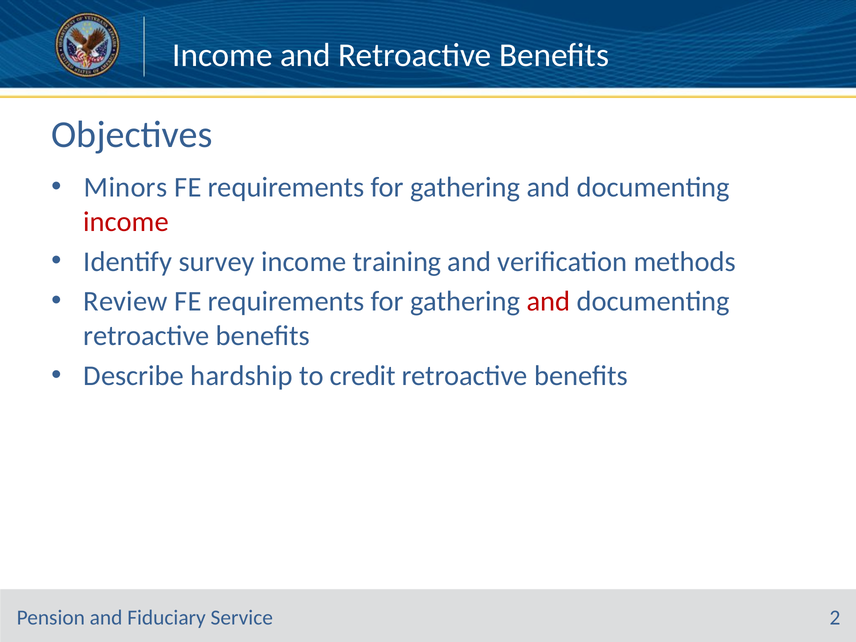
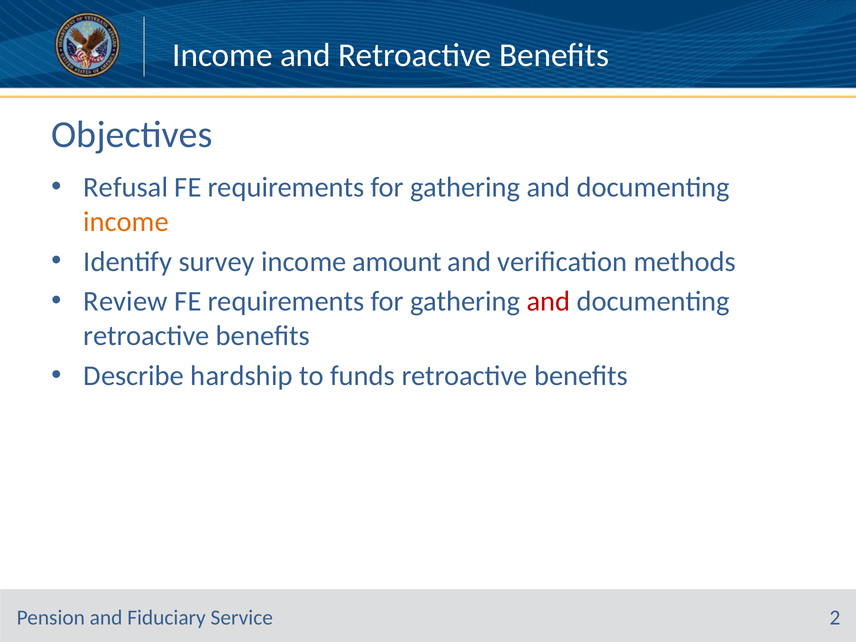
Minors: Minors -> Refusal (126, 187)
income colour: red -> orange (126, 222)
training: training -> amount (397, 262)
credit: credit -> funds (363, 376)
